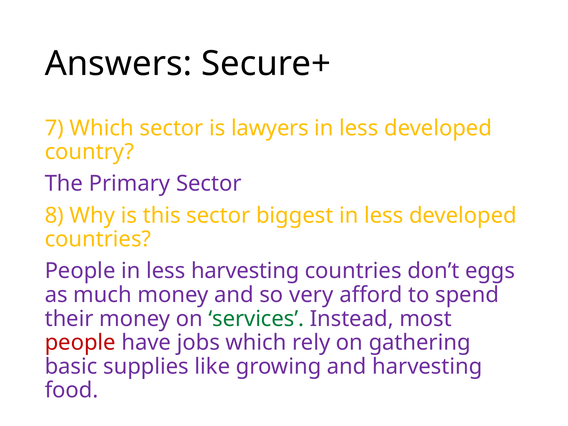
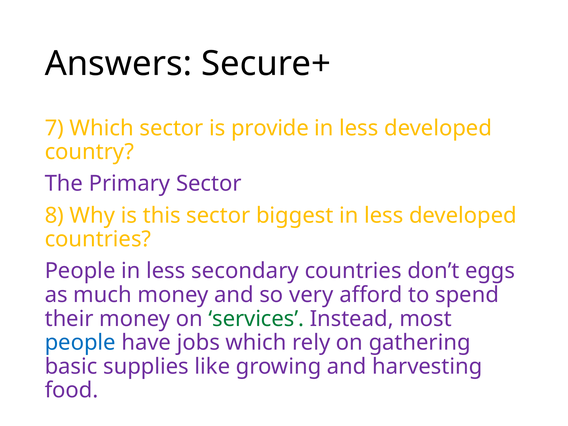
lawyers: lawyers -> provide (270, 128)
less harvesting: harvesting -> secondary (245, 271)
people colour: red -> blue (80, 343)
